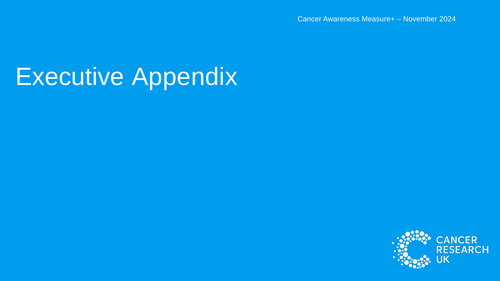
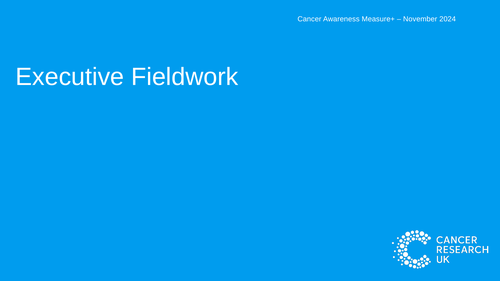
Appendix: Appendix -> Fieldwork (185, 77)
